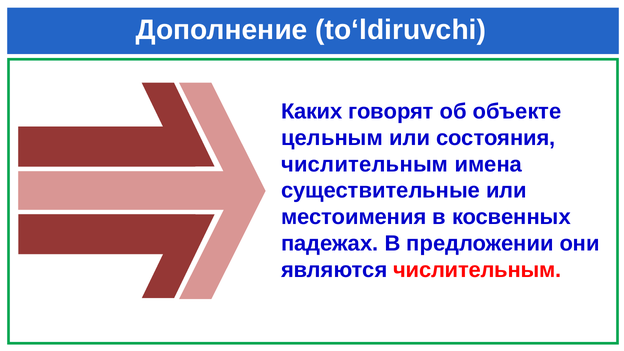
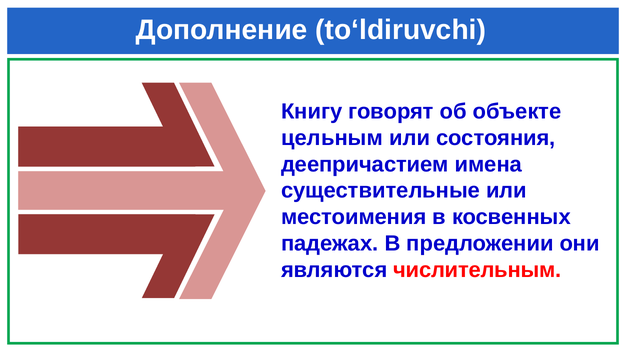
Каких: Каких -> Книгу (312, 112)
числительным: числительным -> деепричастием (365, 164)
